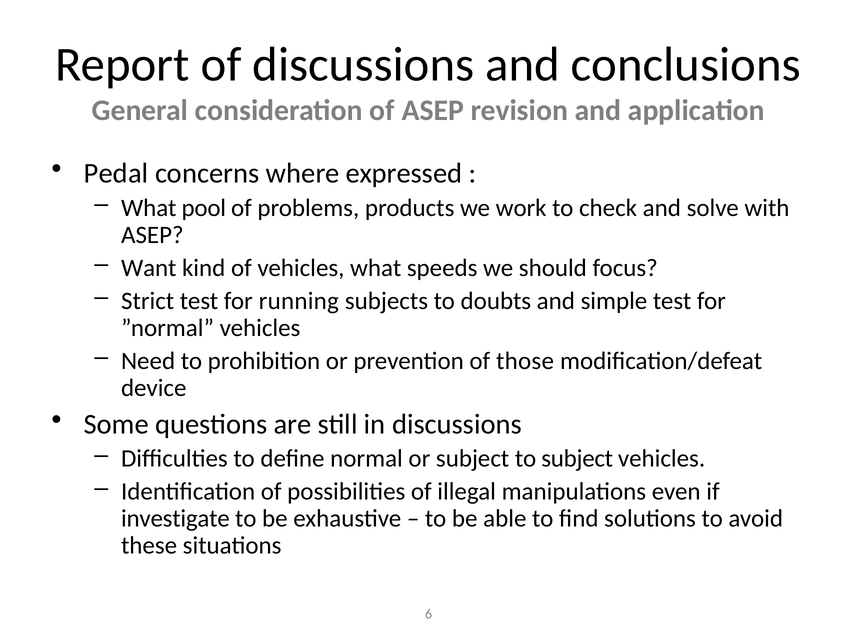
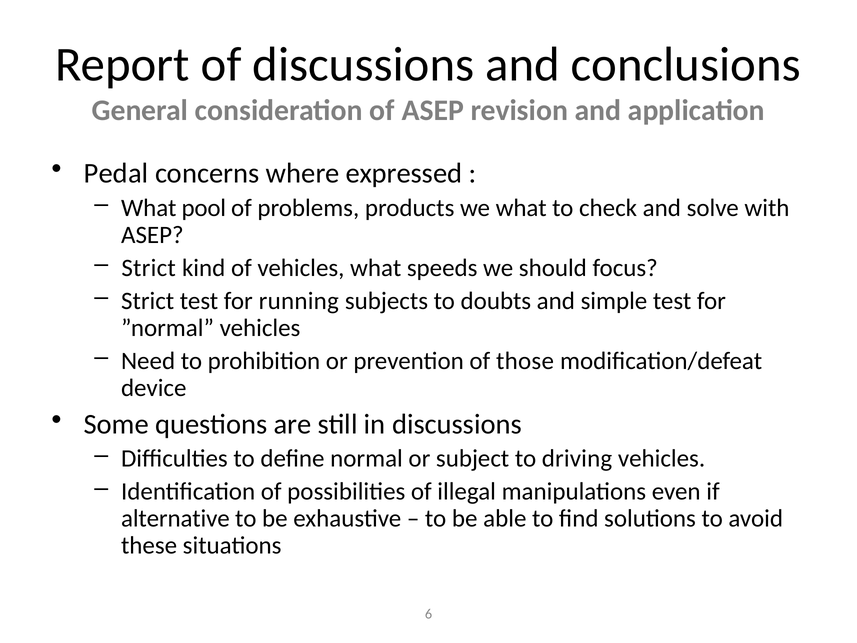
we work: work -> what (521, 208)
Want: Want -> Strict (149, 268)
to subject: subject -> driving (577, 459)
investigate: investigate -> alternative (175, 519)
